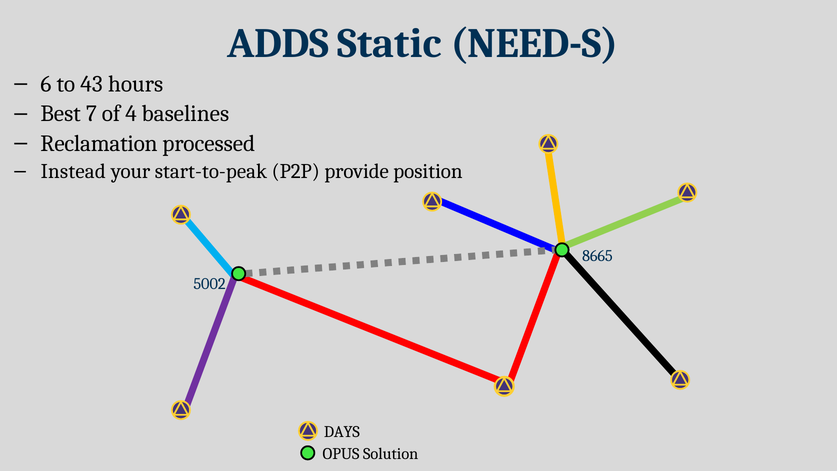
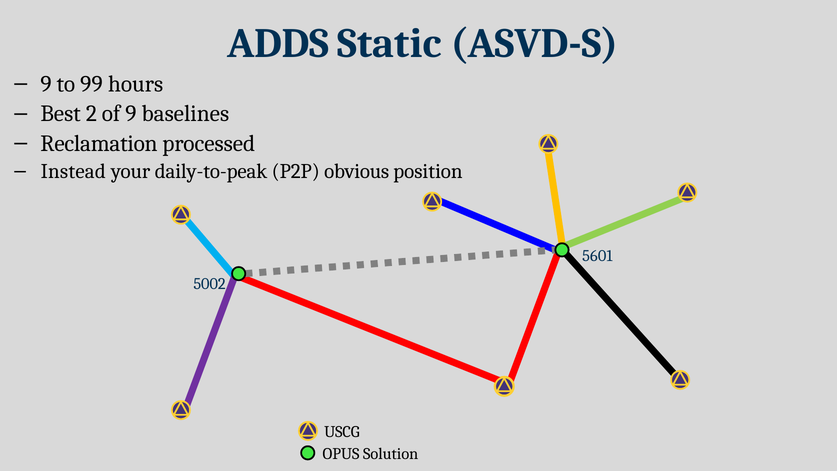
NEED-S: NEED-S -> ASVD-S (534, 43)
6: 6 -> 9 (46, 84)
43: 43 -> 99 (91, 84)
7: 7 -> 2 (91, 114)
of 4: 4 -> 9 (131, 114)
start-to-peak: start-to-peak -> daily-to-peak (211, 171)
provide: provide -> obvious (357, 171)
8665: 8665 -> 5601 (597, 256)
DAYS: DAYS -> USCG (342, 432)
